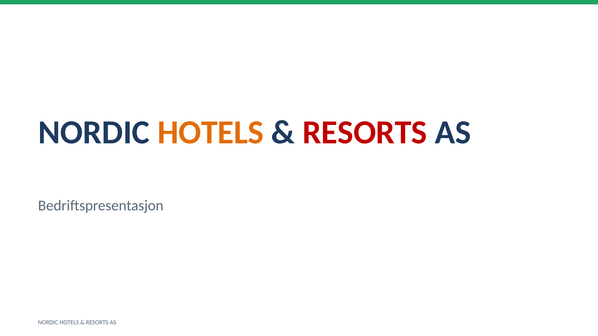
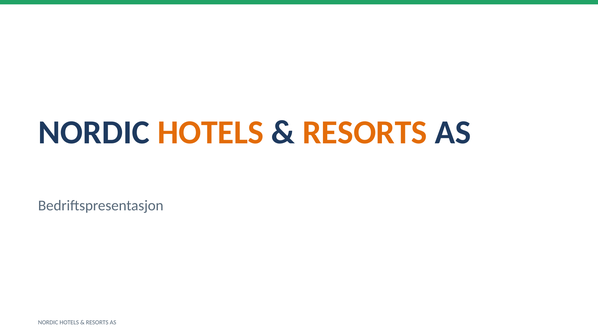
RESORTS colour: red -> orange (365, 133)
